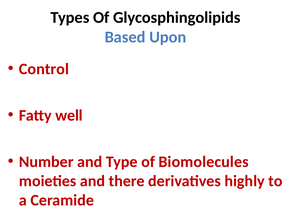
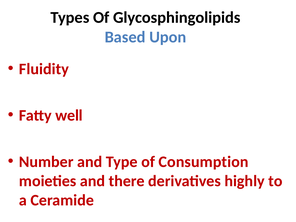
Control: Control -> Fluidity (44, 69)
Biomolecules: Biomolecules -> Consumption (204, 162)
